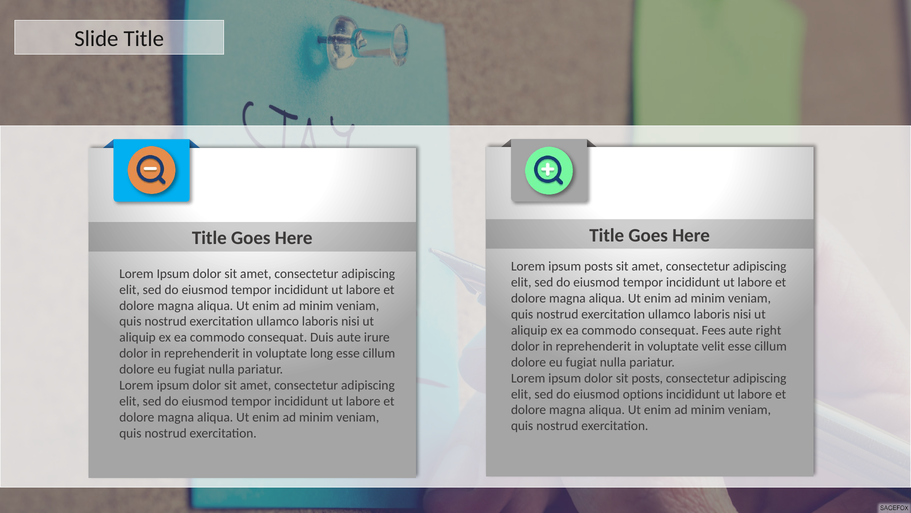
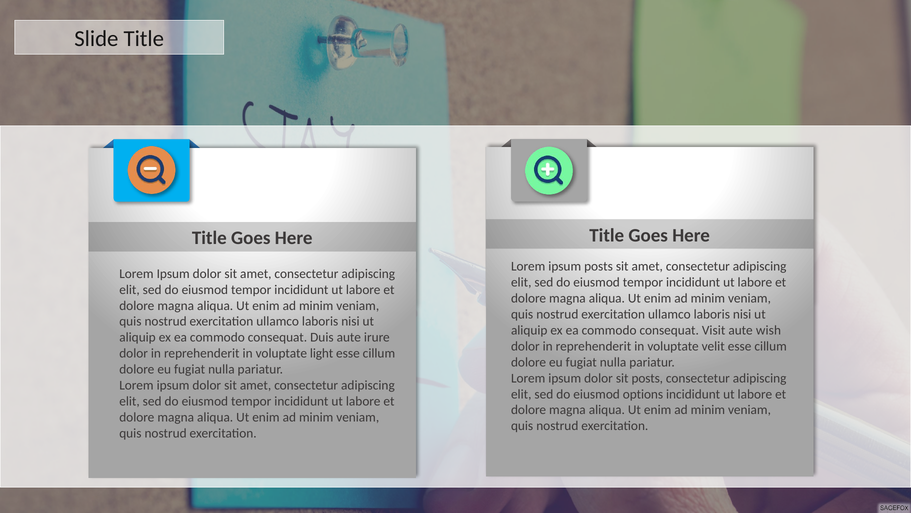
Fees: Fees -> Visit (714, 330)
right: right -> wish (768, 330)
long: long -> light (322, 353)
